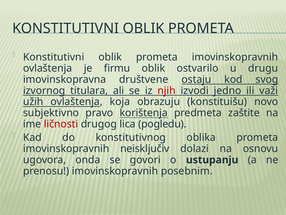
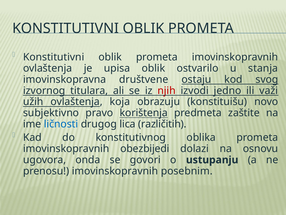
firmu: firmu -> upisa (117, 68)
drugu: drugu -> stanja (263, 68)
ličnosti colour: red -> blue (61, 124)
pogledu: pogledu -> različitih (162, 124)
neisključiv: neisključiv -> obezbijedi (145, 148)
